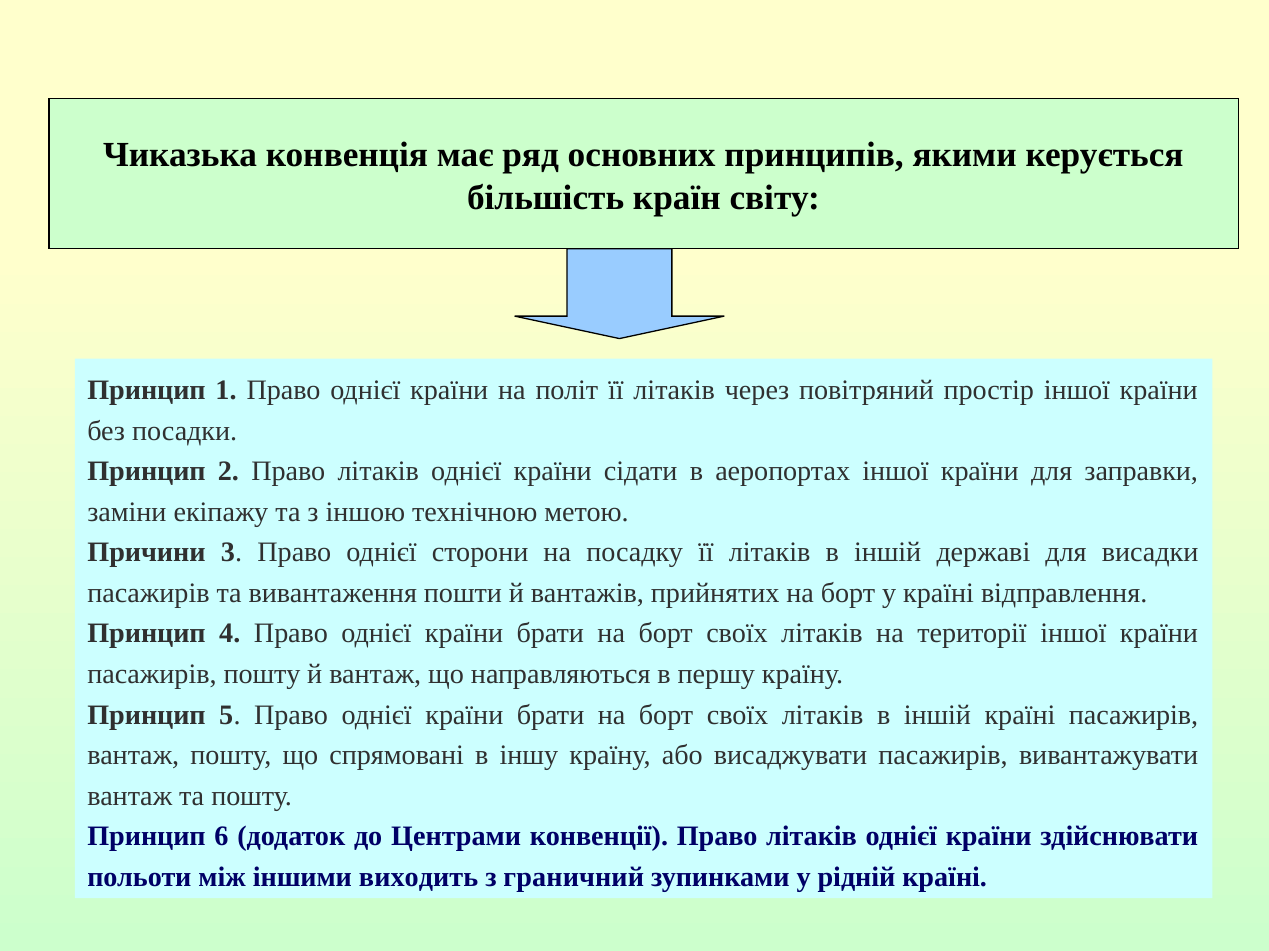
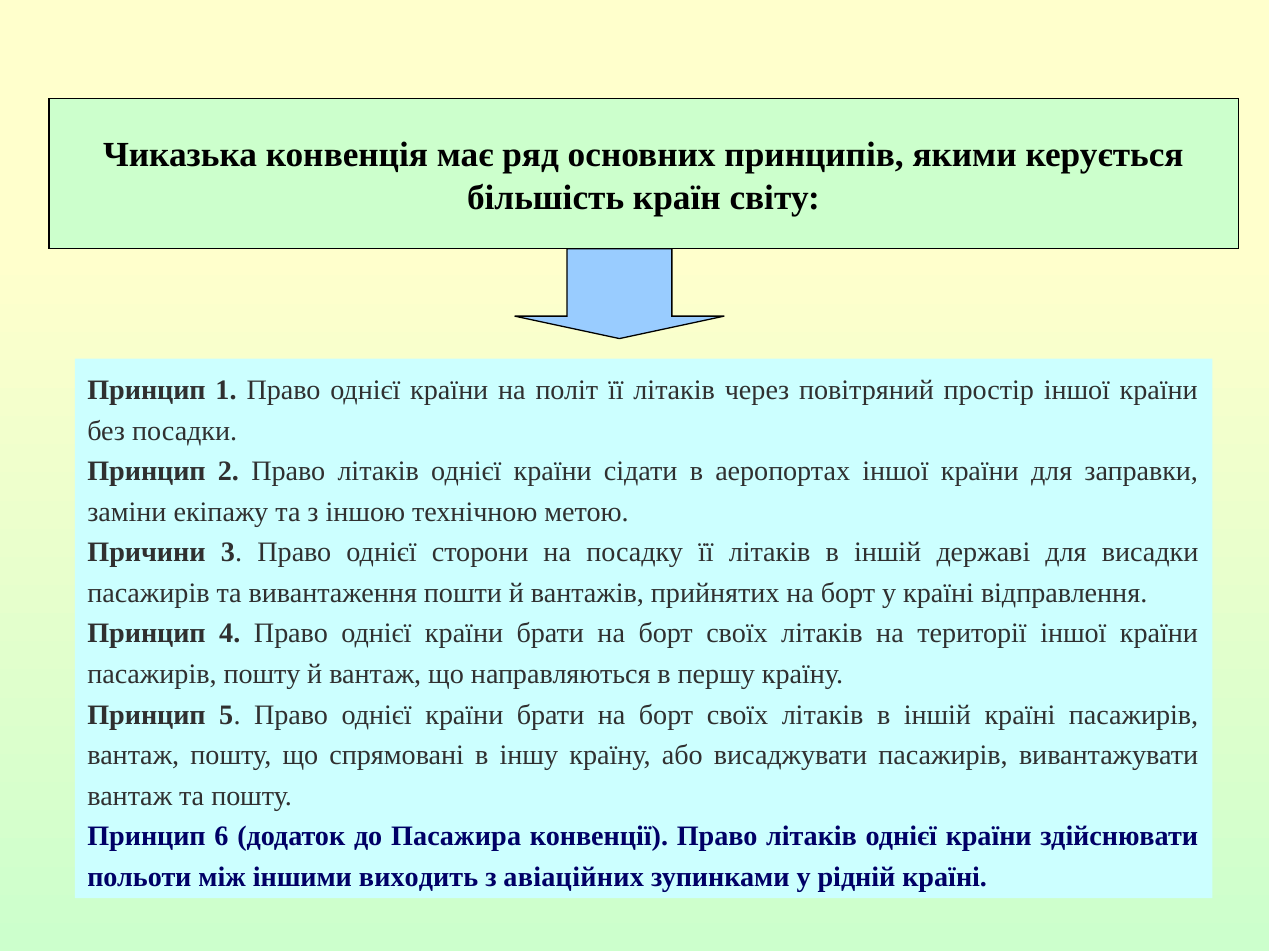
Центрами: Центрами -> Пасажира (456, 837)
граничний: граничний -> авіаційних (574, 878)
